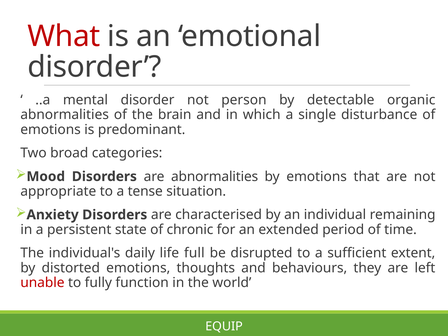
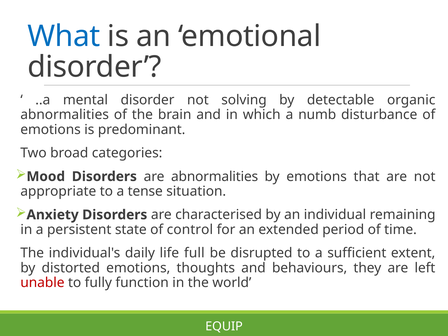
What colour: red -> blue (64, 36)
person: person -> solving (244, 100)
single: single -> numb (317, 115)
chronic: chronic -> control (190, 230)
